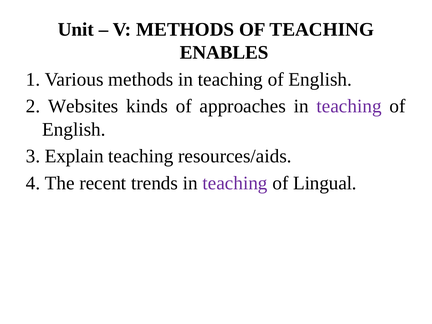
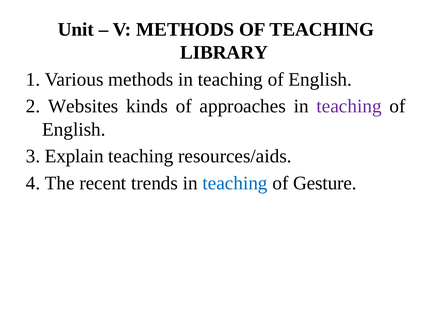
ENABLES: ENABLES -> LIBRARY (224, 53)
teaching colour: purple -> blue (235, 183)
Lingual: Lingual -> Gesture (325, 183)
